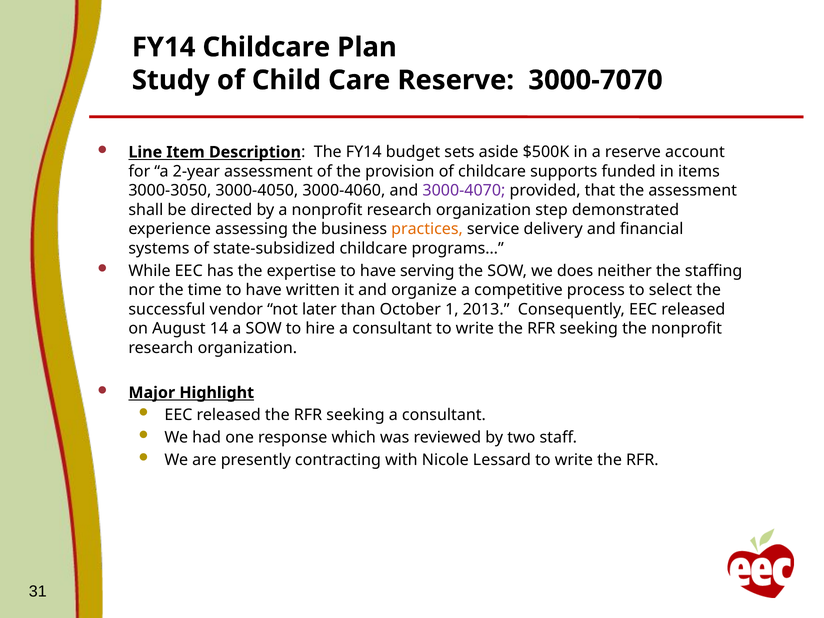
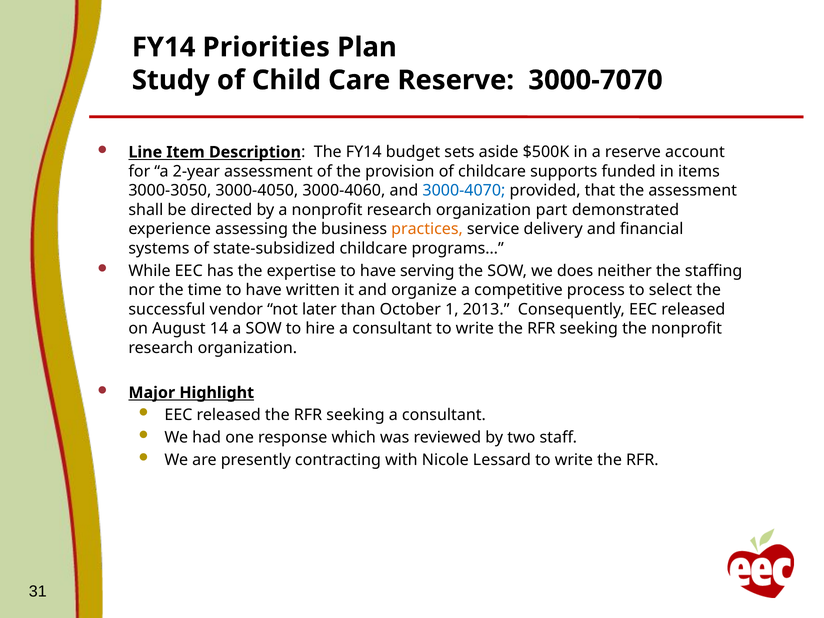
FY14 Childcare: Childcare -> Priorities (266, 47)
3000-4070 colour: purple -> blue (464, 191)
step: step -> part (552, 210)
